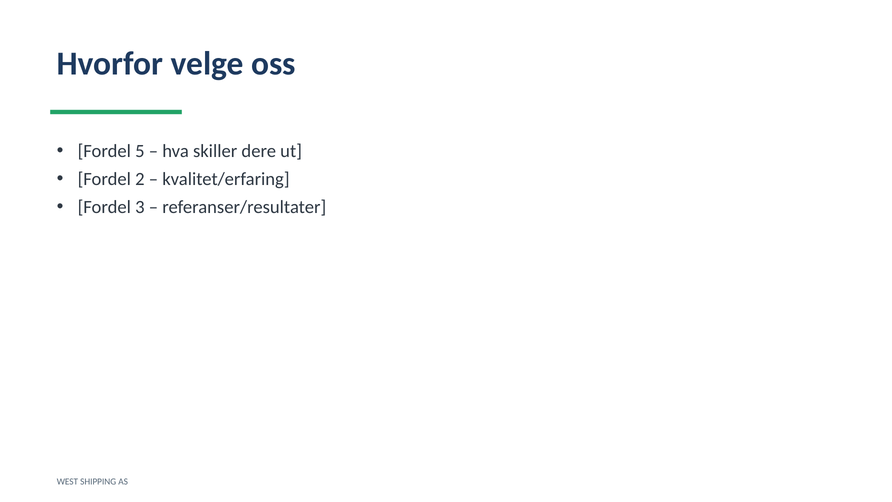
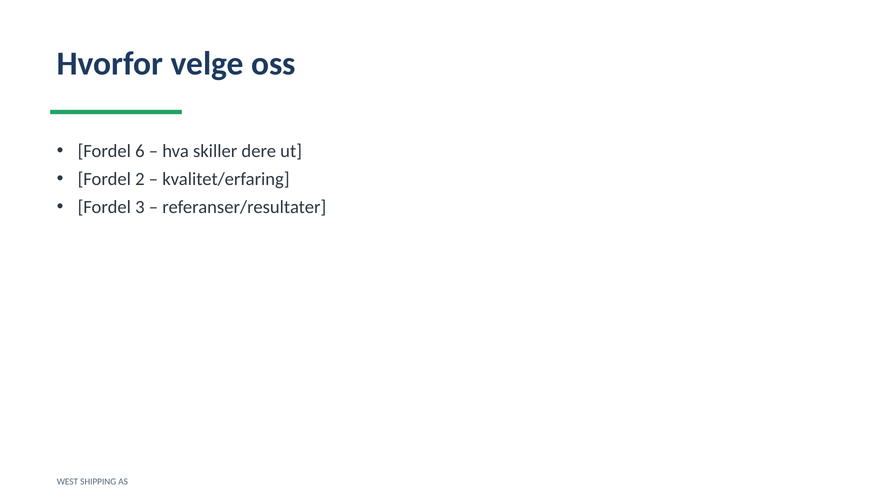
5: 5 -> 6 (140, 151)
